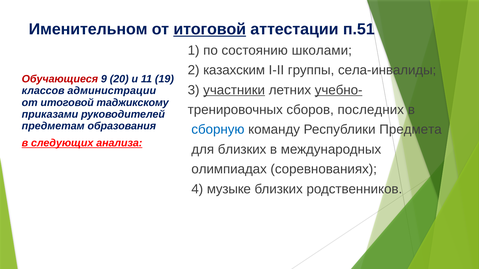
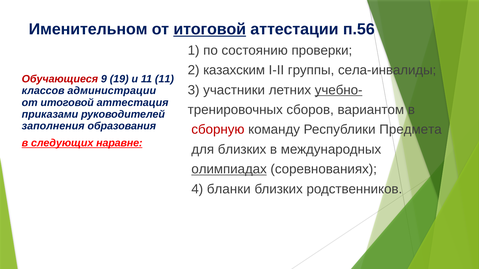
п.51: п.51 -> п.56 (359, 29)
школами: школами -> проверки (322, 50)
20: 20 -> 19 (119, 79)
11 19: 19 -> 11 (164, 79)
участники underline: present -> none (234, 90)
таджикскому: таджикскому -> аттестация (133, 103)
последних: последних -> вариантом (371, 110)
предметам: предметам -> заполнения (53, 126)
сборную colour: blue -> red (218, 130)
анализа: анализа -> наравне (119, 143)
олимпиадах underline: none -> present (229, 169)
музыке: музыке -> бланки (229, 189)
